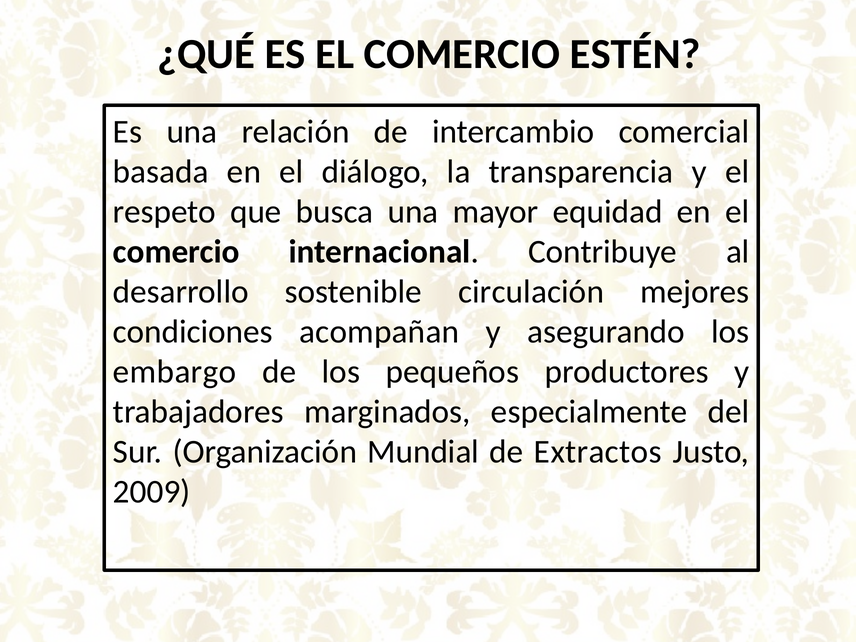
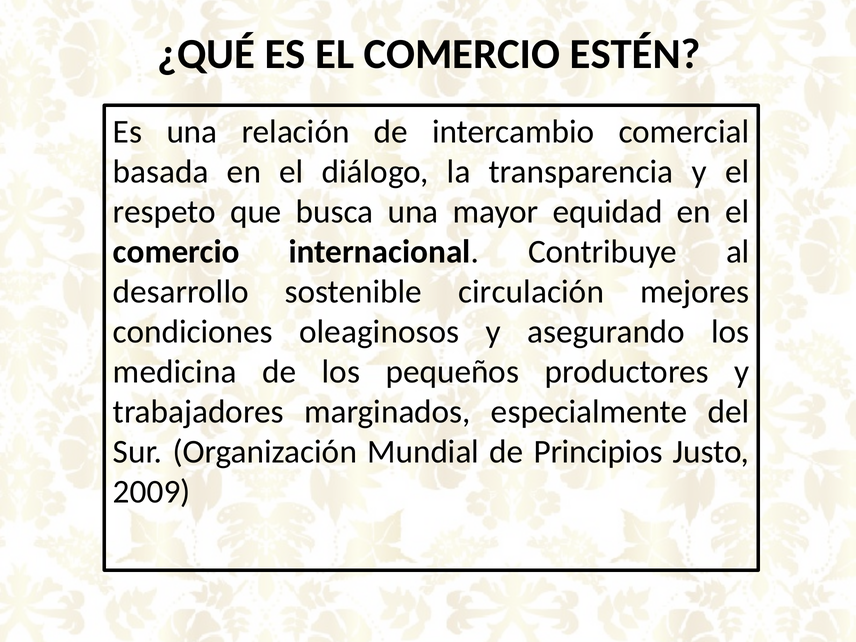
acompañan: acompañan -> oleaginosos (379, 332)
embargo: embargo -> medicina (175, 372)
Extractos: Extractos -> Principios (598, 452)
